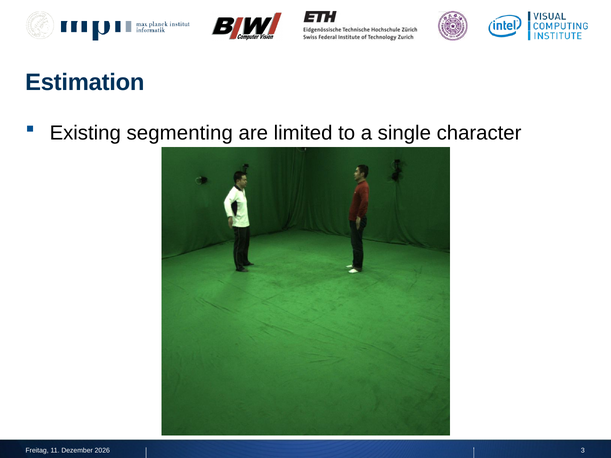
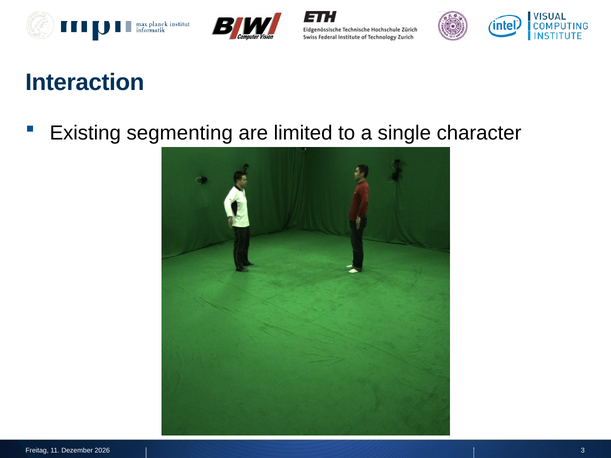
Estimation: Estimation -> Interaction (85, 82)
